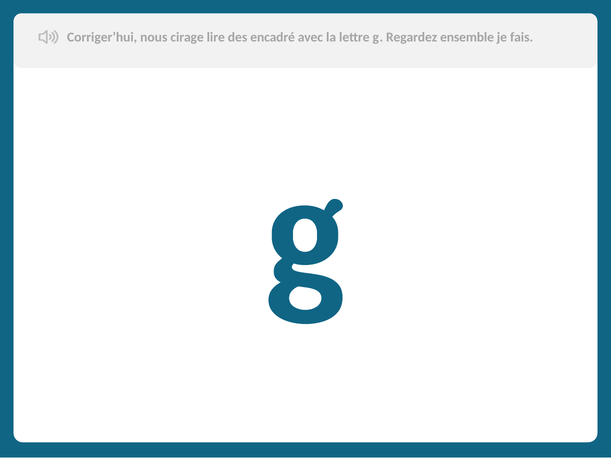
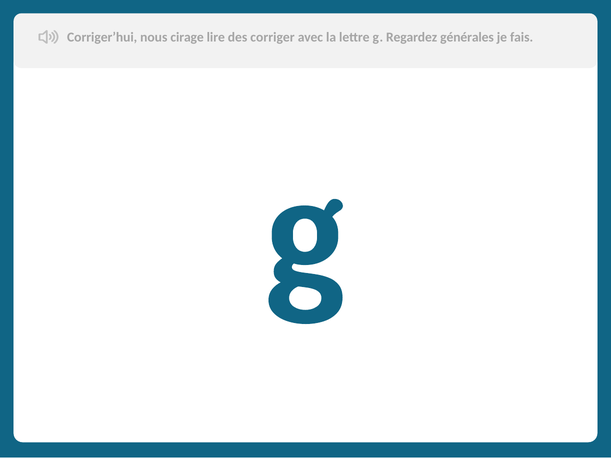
encadré: encadré -> corriger (273, 37)
ensemble: ensemble -> générales (467, 37)
